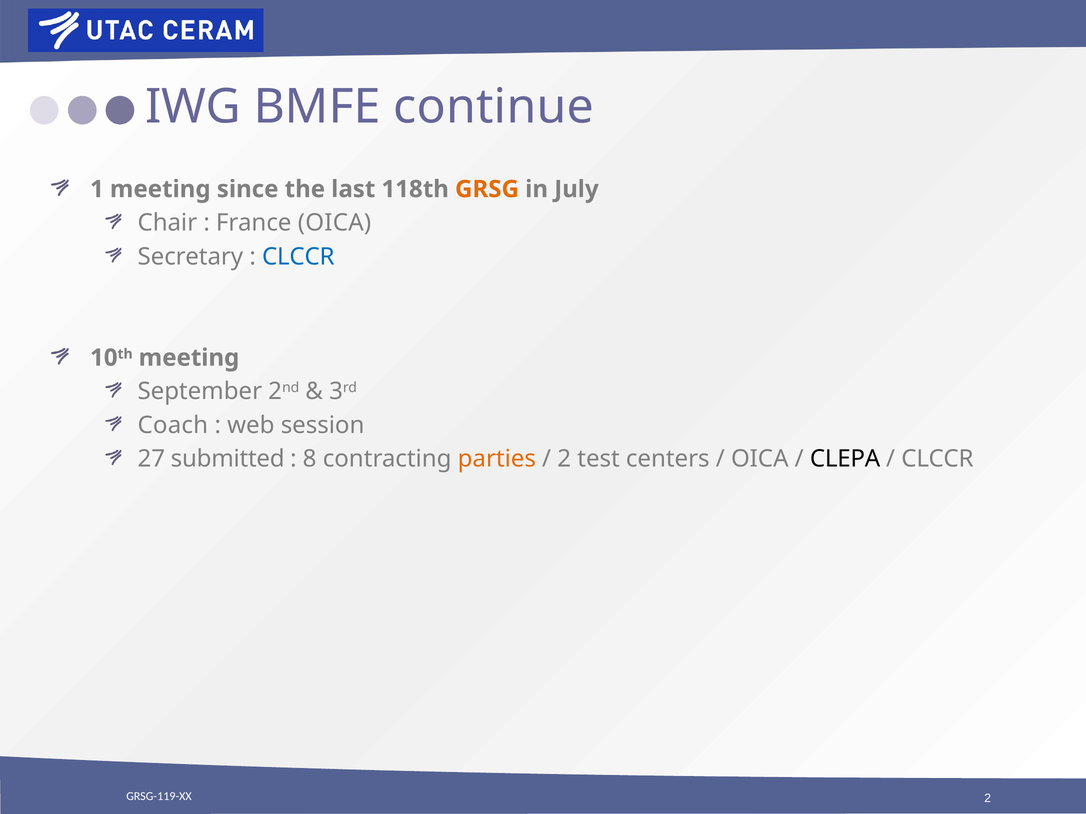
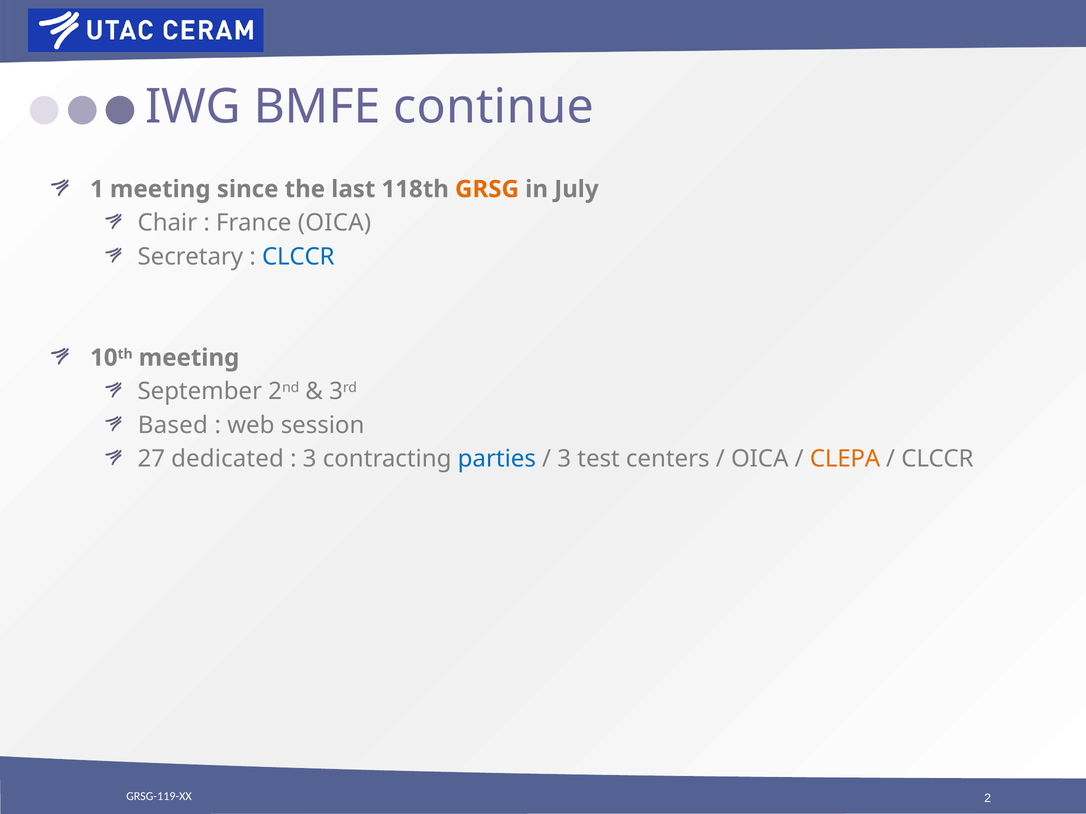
Coach: Coach -> Based (173, 425)
submitted: submitted -> dedicated (228, 459)
8: 8 -> 3 (310, 459)
parties colour: orange -> blue (497, 459)
2: 2 -> 3 (564, 459)
CLEPA colour: black -> orange (845, 459)
